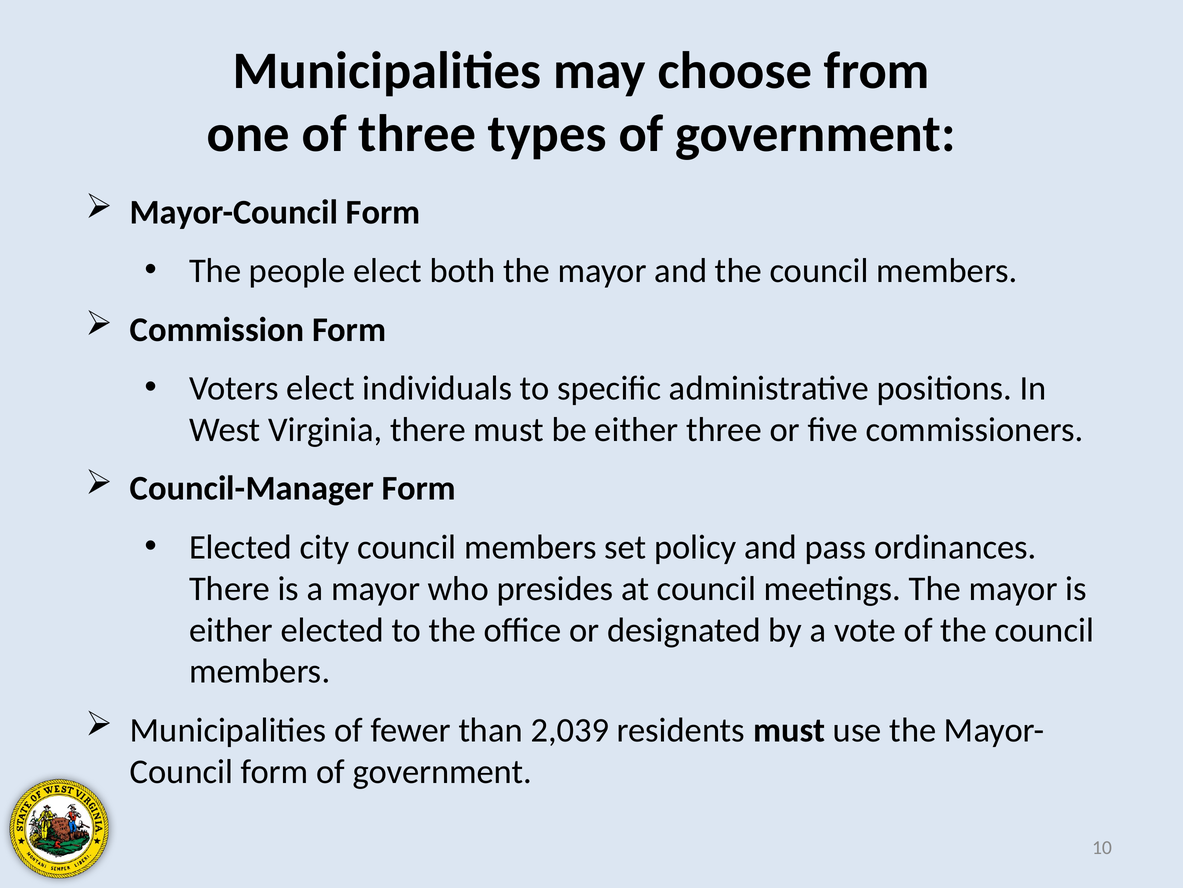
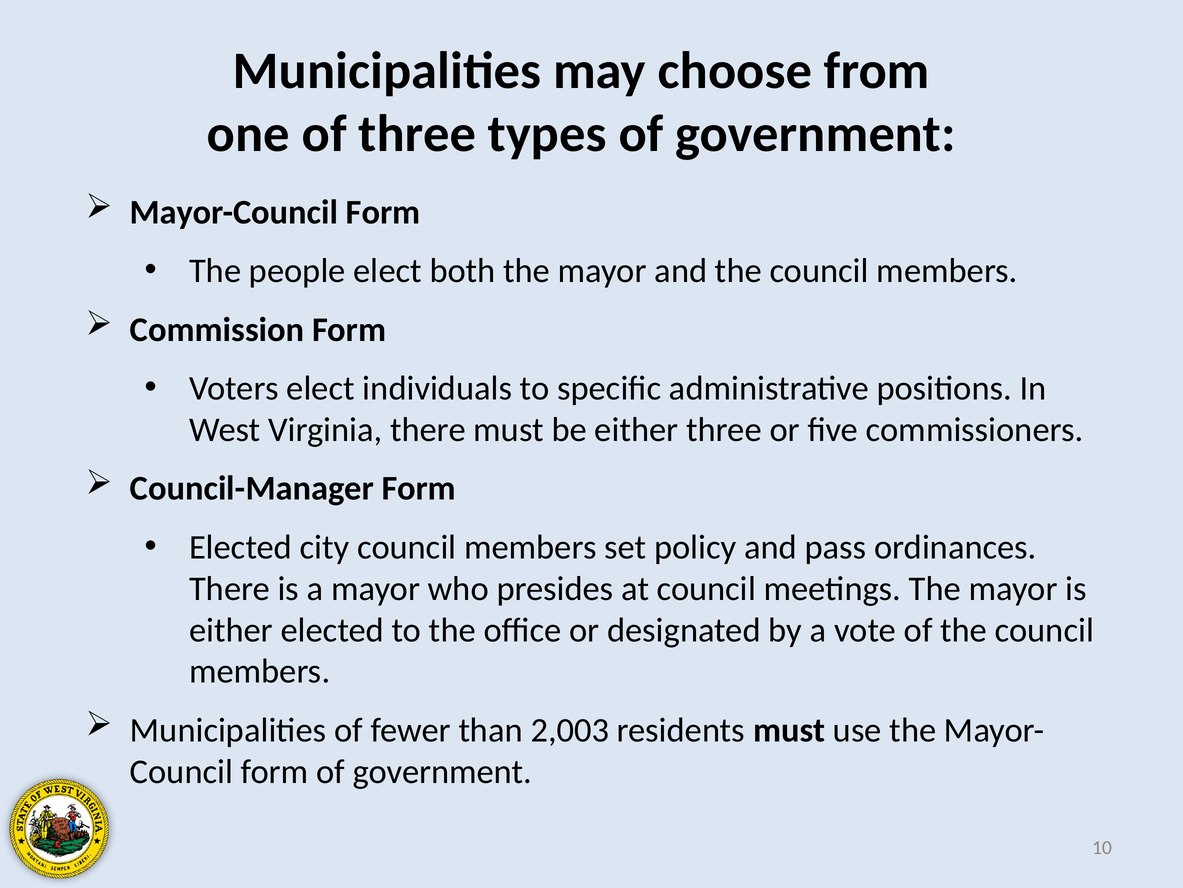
2,039: 2,039 -> 2,003 (570, 730)
